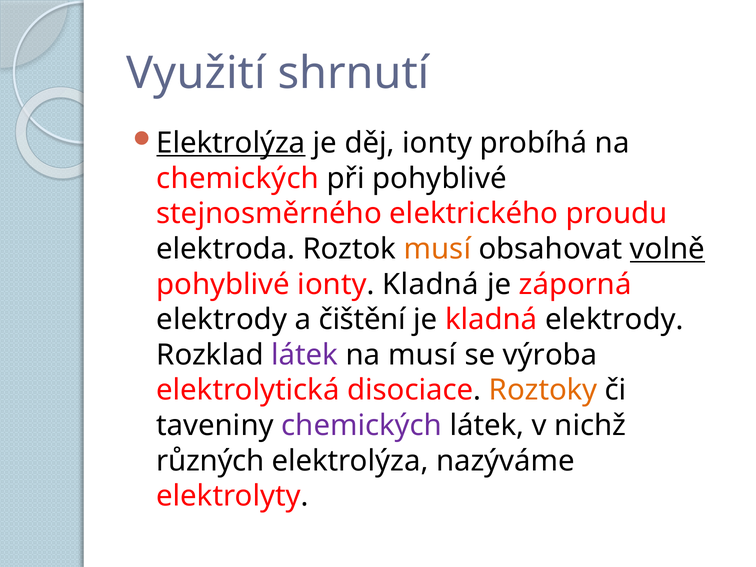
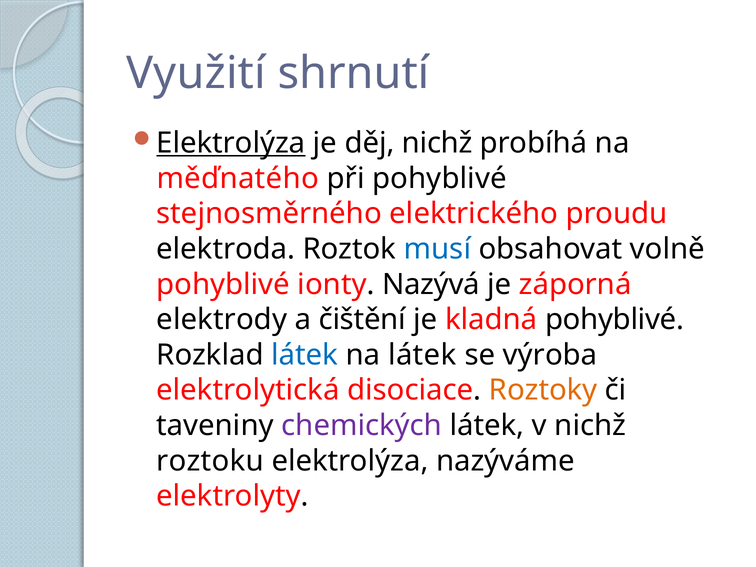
děj ionty: ionty -> nichž (437, 143)
chemických: chemických -> měďnatého (238, 178)
musí colour: orange -> blue (437, 249)
volně underline: present -> none (667, 249)
ionty Kladná: Kladná -> Nazývá (431, 284)
kladná elektrody: elektrody -> pohyblivé (615, 320)
látek colour: purple -> blue (305, 355)
na musí: musí -> látek (422, 355)
různých: různých -> roztoku (210, 461)
